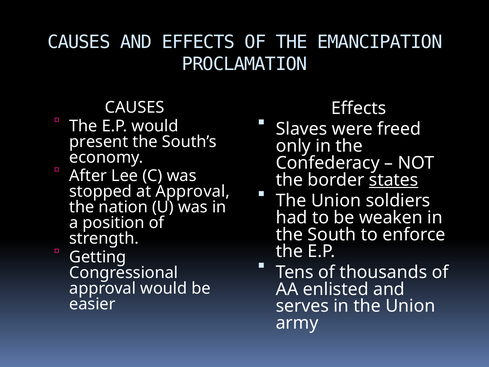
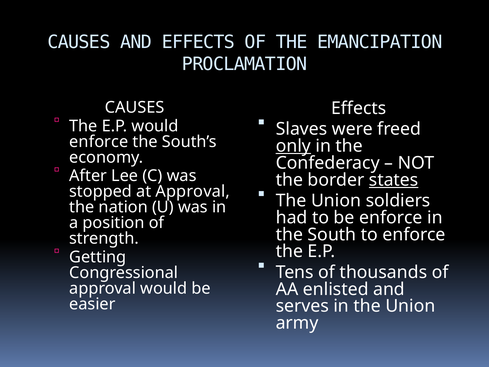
present: present -> enforce (99, 142)
only underline: none -> present (293, 146)
be weaken: weaken -> enforce (391, 217)
